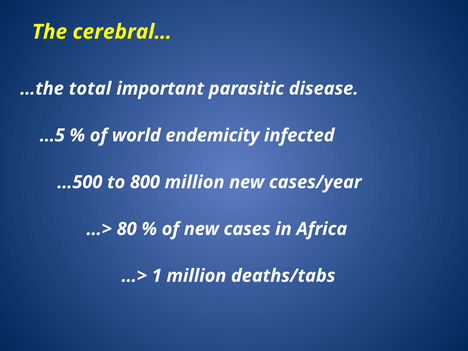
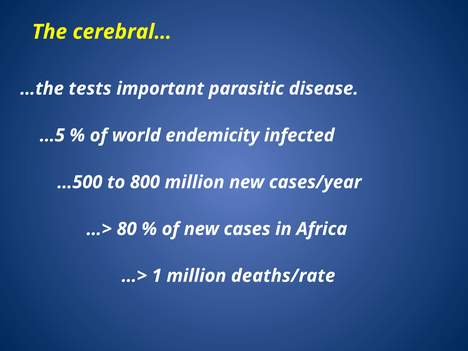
total: total -> tests (90, 89)
deaths/tabs: deaths/tabs -> deaths/rate (283, 276)
